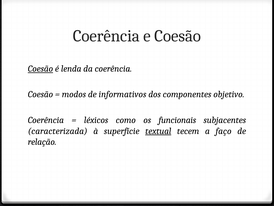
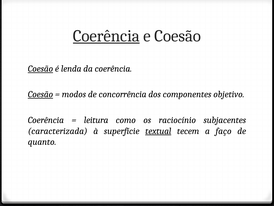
Coerência underline: none -> present (106, 36)
Coesão underline: none -> present (40, 94)
informativos: informativos -> concorrência (123, 94)
léxicos: léxicos -> leitura (96, 120)
funcionais: funcionais -> raciocínio (177, 120)
relação: relação -> quanto (42, 142)
